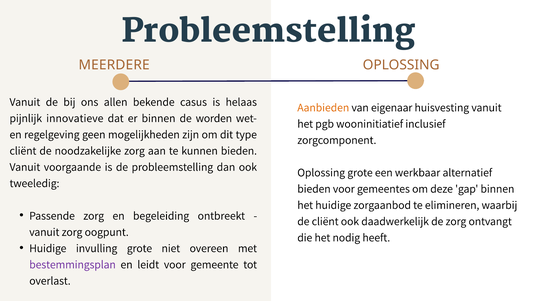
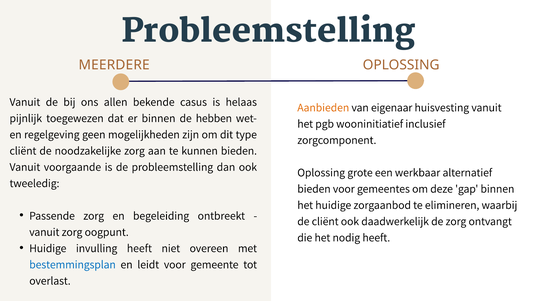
innovatieve: innovatieve -> toegewezen (75, 118)
worden: worden -> hebben (214, 118)
invulling grote: grote -> heeft (139, 248)
bestemmingsplan colour: purple -> blue (73, 264)
